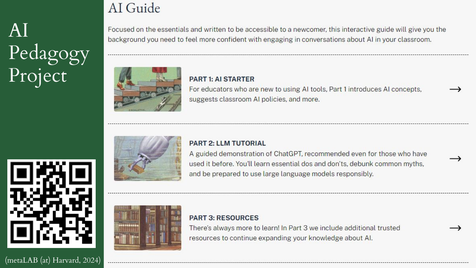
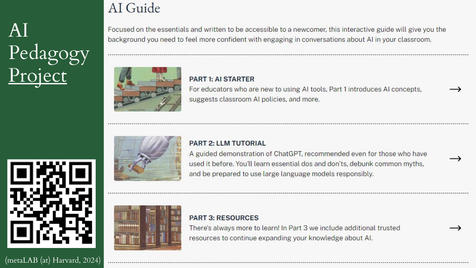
Project underline: none -> present (38, 75)
